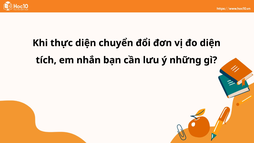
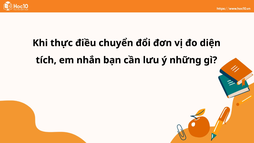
thực diện: diện -> điều (86, 43)
